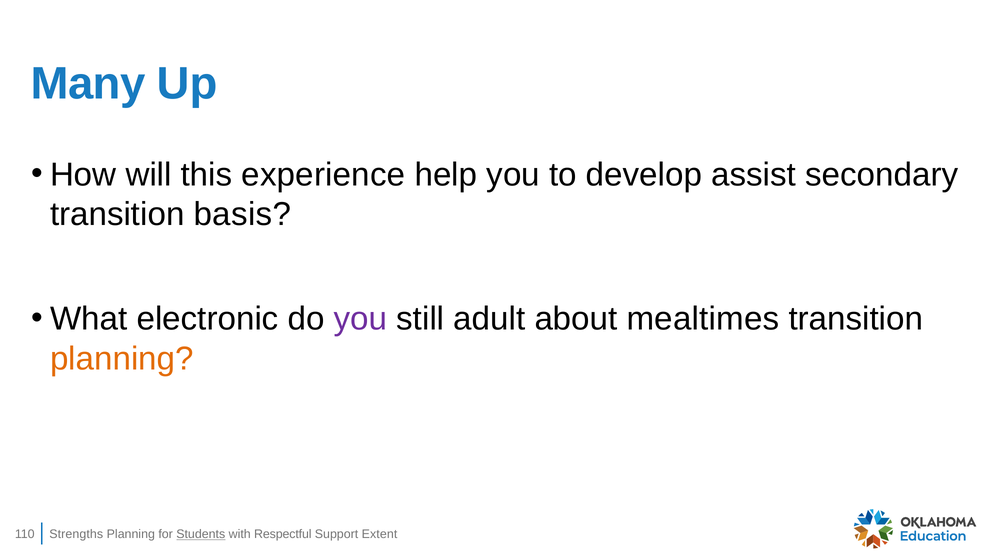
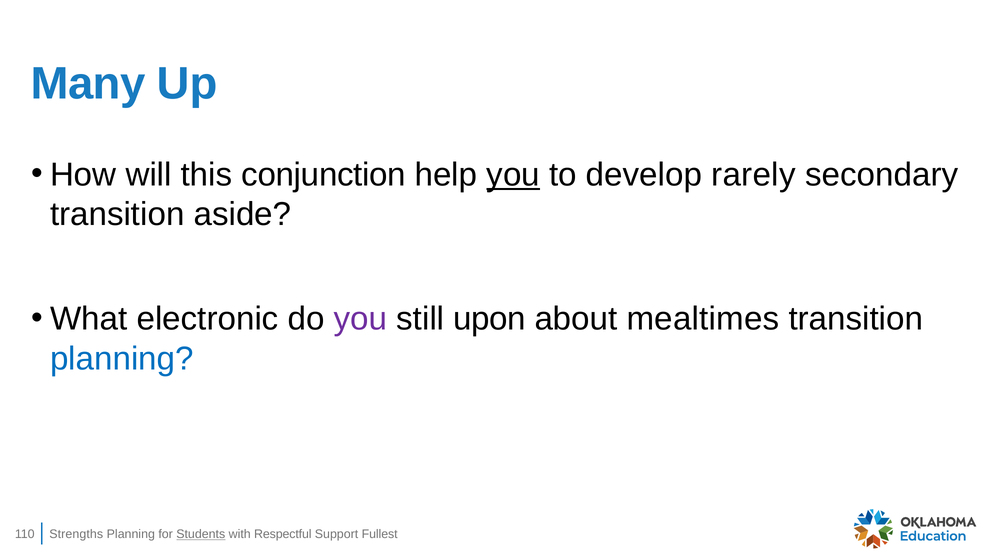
experience: experience -> conjunction (324, 175)
you underline: none -> present (513, 175)
assist: assist -> rarely (754, 175)
basis: basis -> aside (243, 215)
adult: adult -> upon (490, 319)
planning colour: orange -> blue (122, 359)
Extent: Extent -> Fullest (380, 535)
